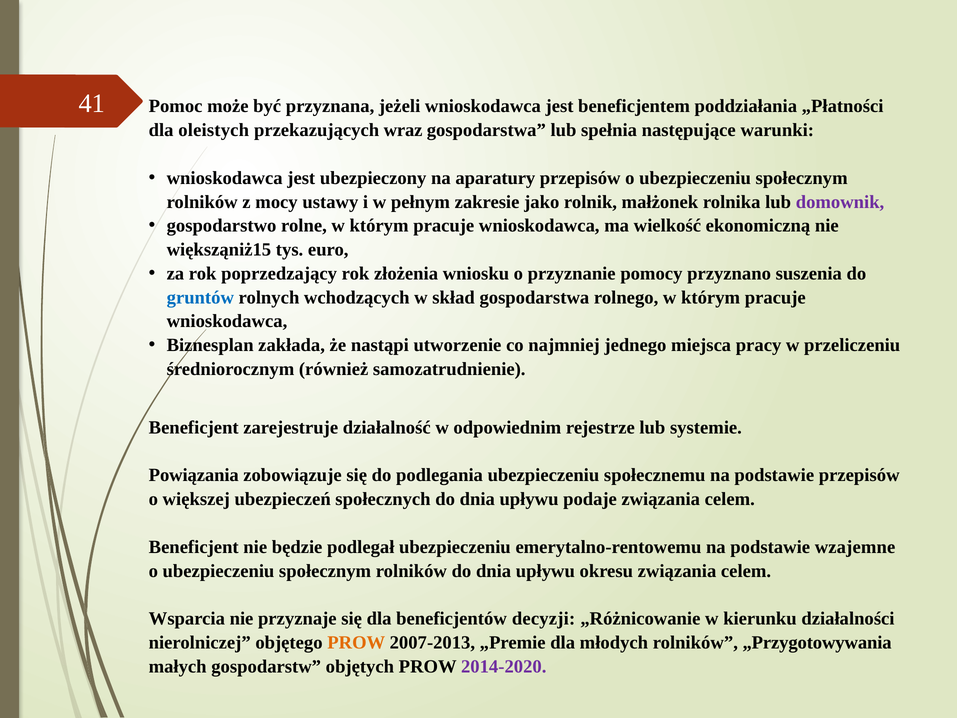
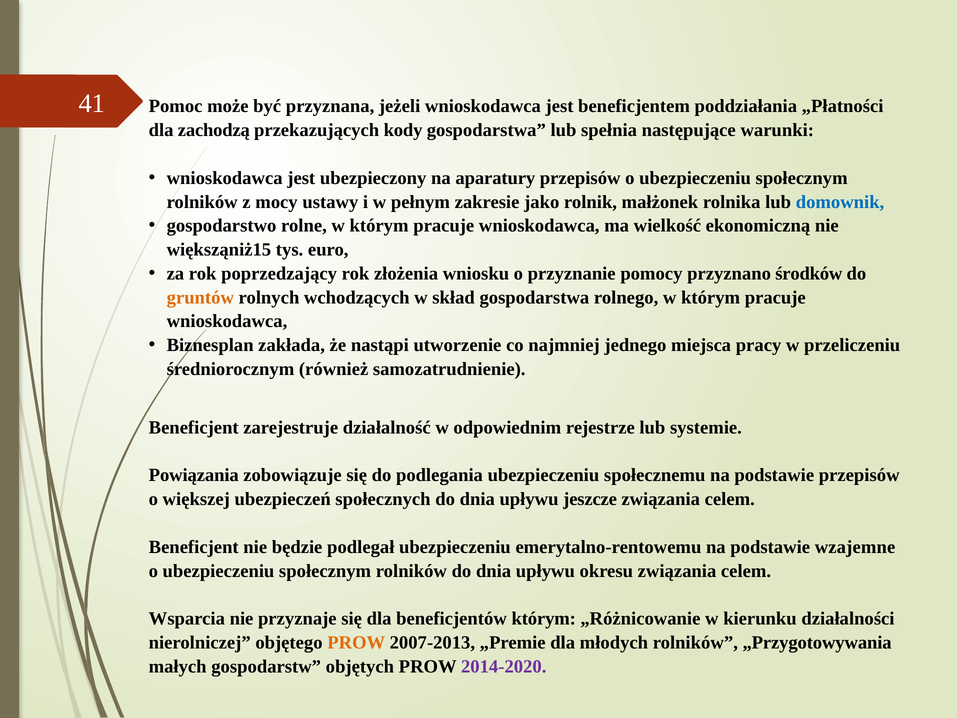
oleistych: oleistych -> zachodzą (214, 130)
wraz: wraz -> kody (403, 130)
domownik colour: purple -> blue (840, 202)
suszenia: suszenia -> środków (809, 273)
gruntów colour: blue -> orange (200, 297)
podaje: podaje -> jeszcze (590, 499)
beneficjentów decyzji: decyzji -> którym (544, 619)
